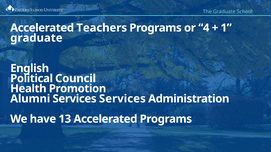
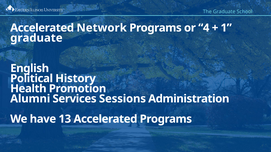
Teachers: Teachers -> Network (102, 28)
Council: Council -> History (76, 79)
Services Services: Services -> Sessions (122, 99)
